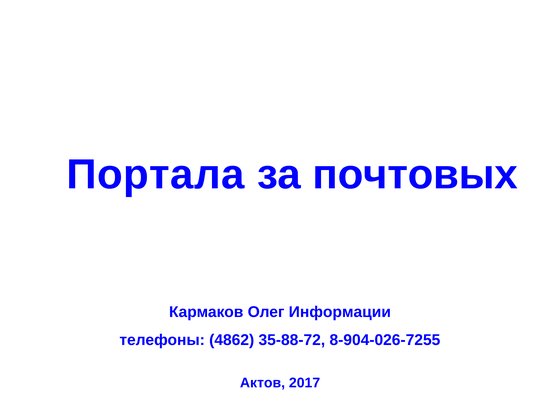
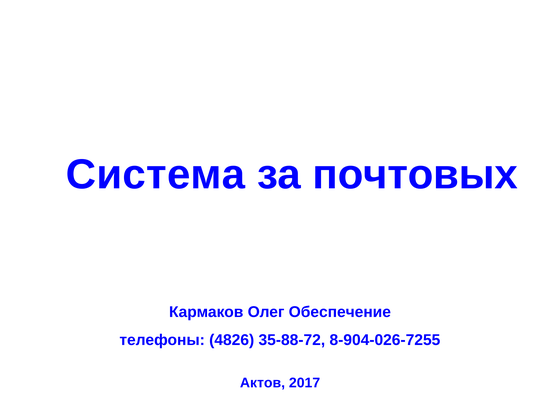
Портала: Портала -> Система (156, 175)
Информации: Информации -> Обеспечение (340, 312)
4862: 4862 -> 4826 (232, 340)
